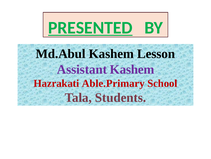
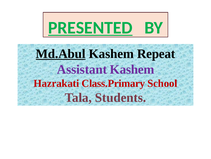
Md.Abul underline: none -> present (61, 54)
Lesson: Lesson -> Repeat (156, 54)
Able.Primary: Able.Primary -> Class.Primary (113, 83)
